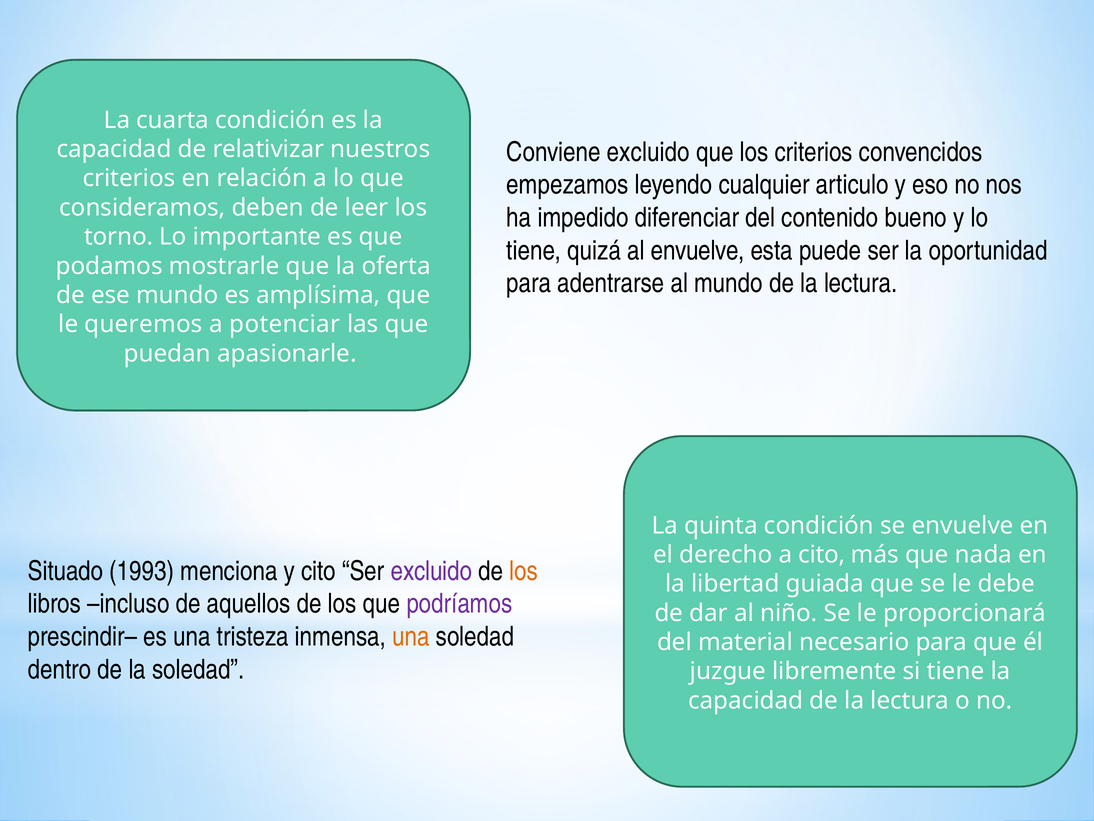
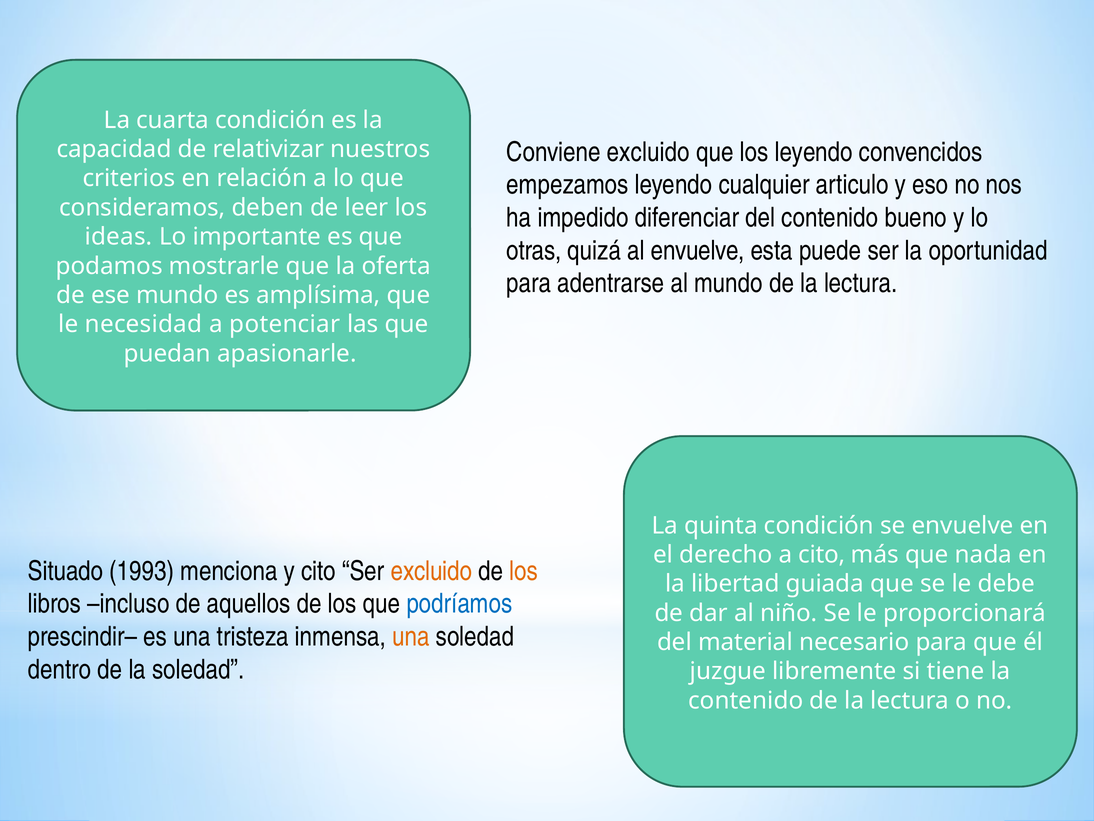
los criterios: criterios -> leyendo (814, 152)
torno: torno -> ideas (118, 237)
tiene: tiene -> otras (534, 250)
queremos: queremos -> necesidad (144, 324)
excluido colour: purple -> orange (431, 571)
podríamos colour: purple -> blue (459, 603)
capacidad: capacidad -> contenido (746, 700)
